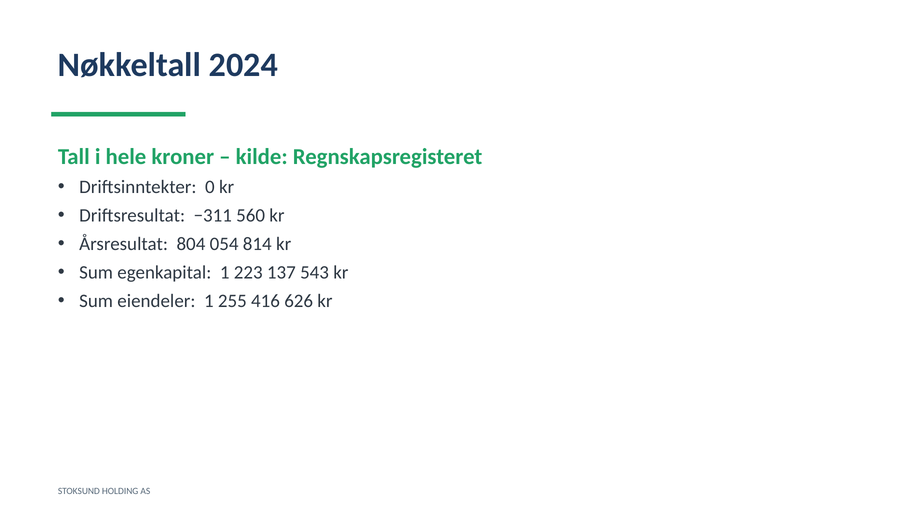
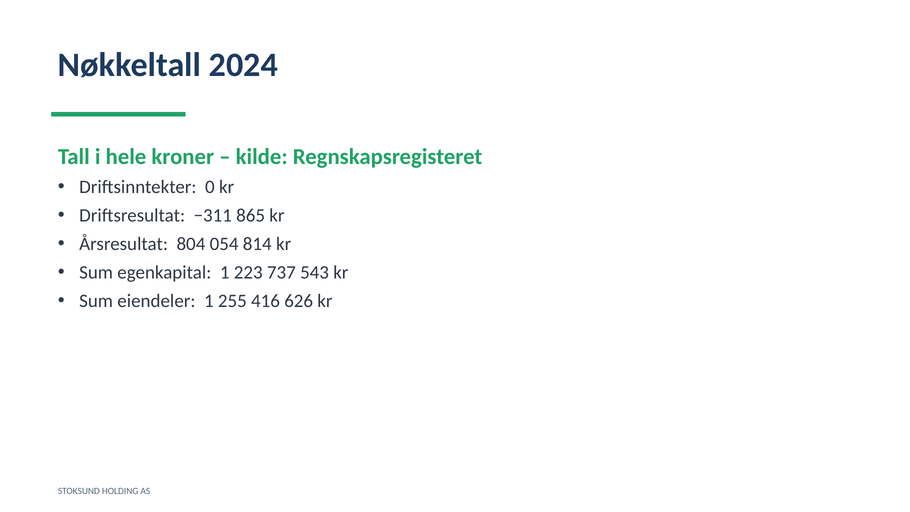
560: 560 -> 865 (251, 216)
137: 137 -> 737 (281, 272)
